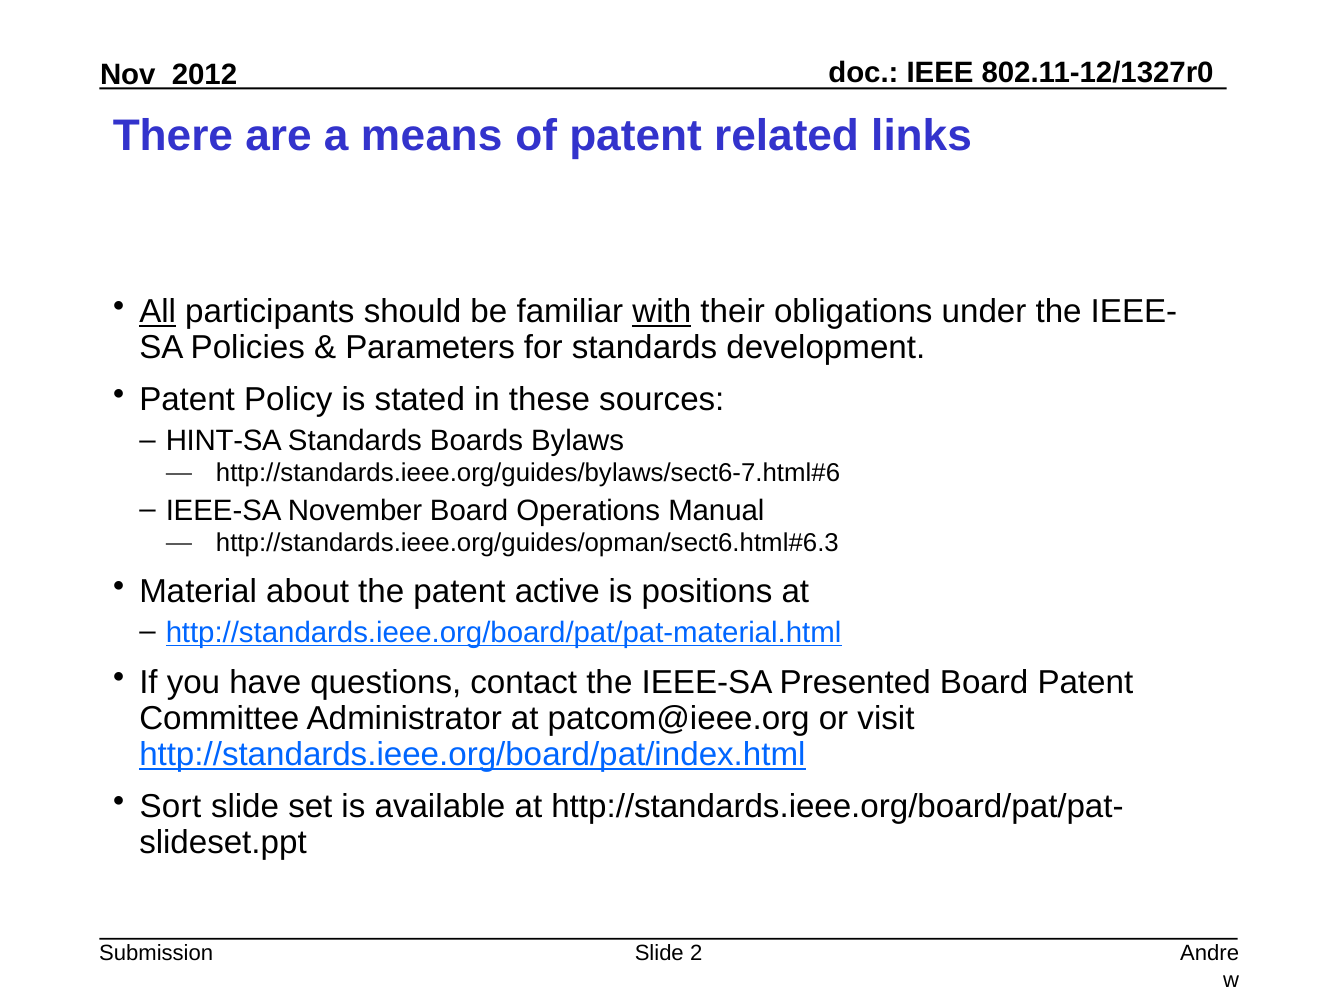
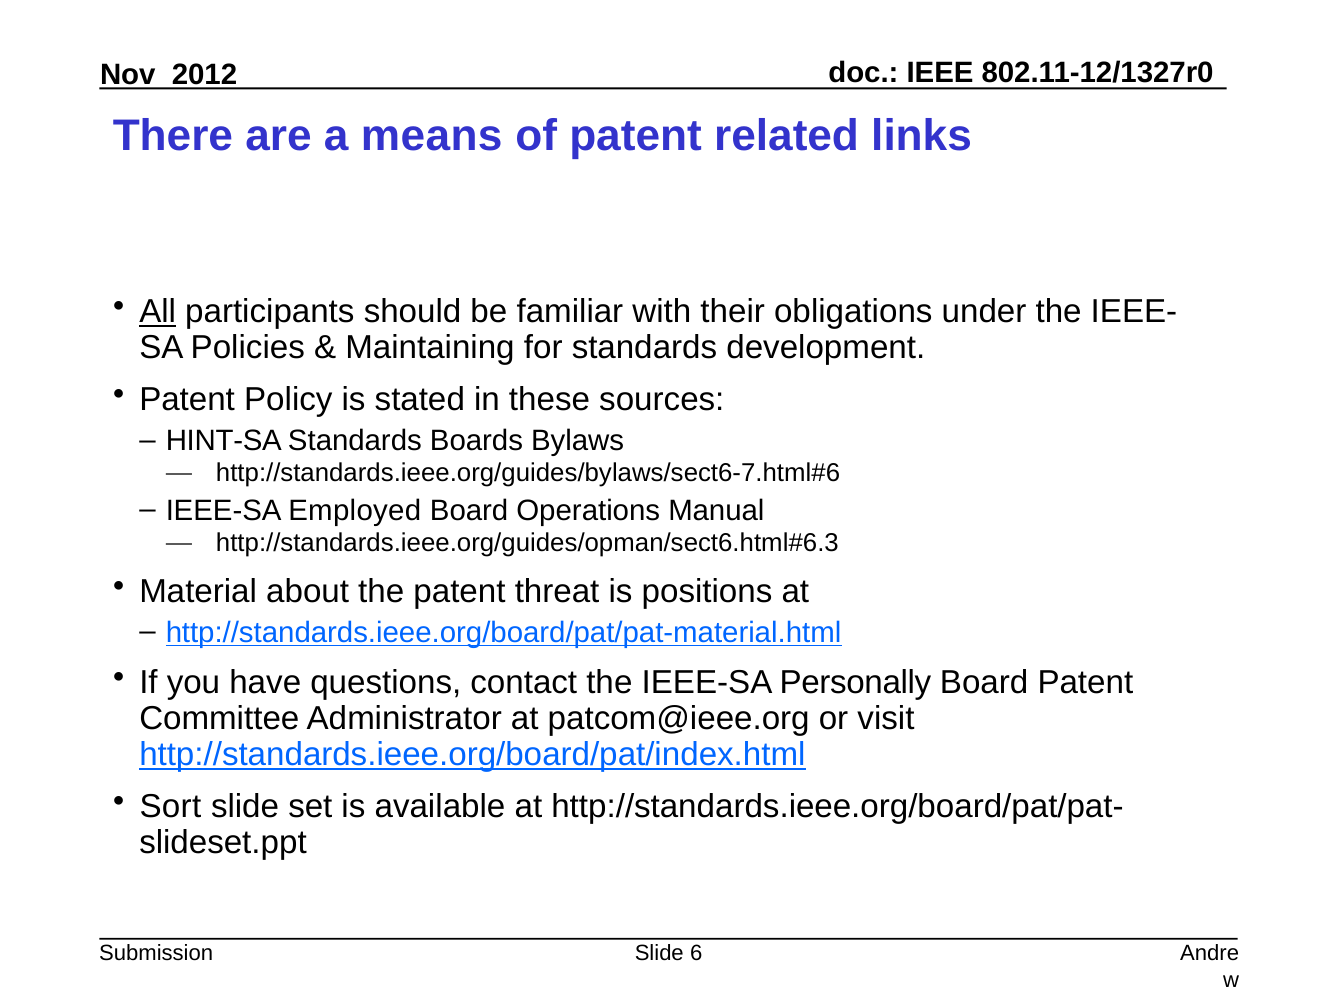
with underline: present -> none (662, 312)
Parameters: Parameters -> Maintaining (430, 347)
November: November -> Employed (355, 511)
active: active -> threat (557, 592)
Presented: Presented -> Personally (855, 683)
2: 2 -> 6 (696, 954)
